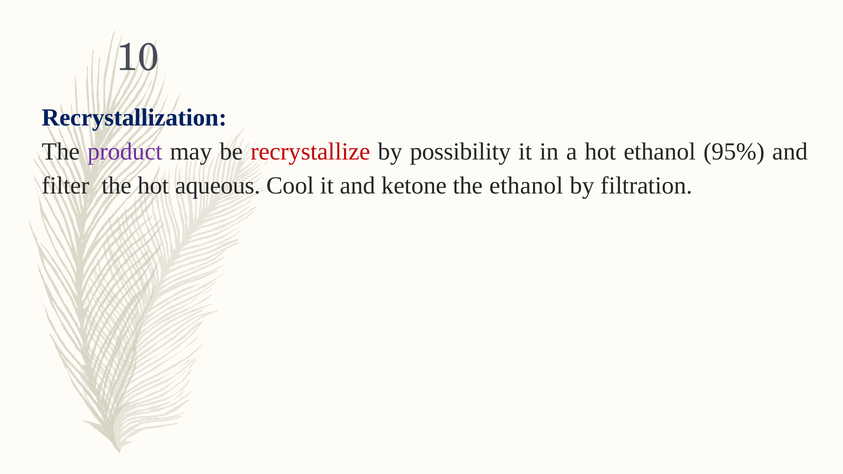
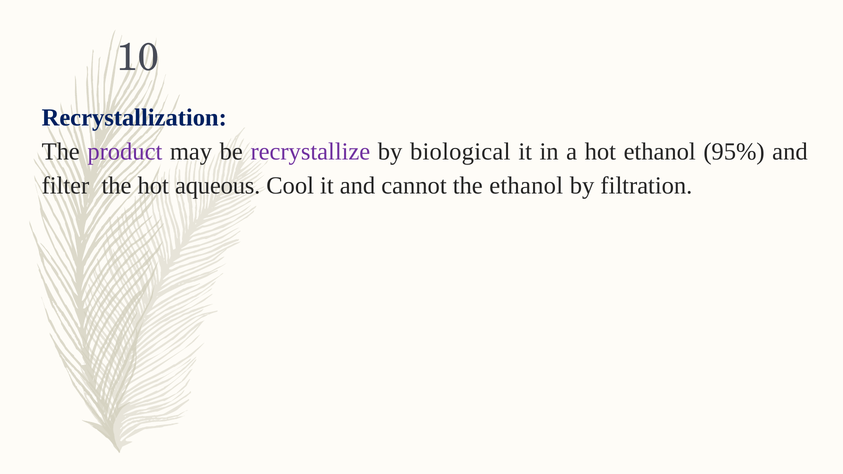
recrystallize colour: red -> purple (310, 152)
possibility: possibility -> biological (460, 152)
ketone: ketone -> cannot (414, 185)
